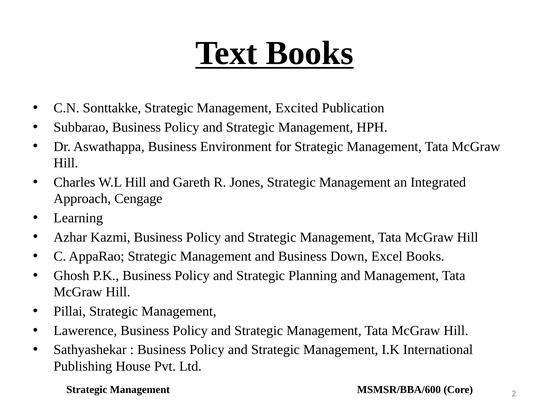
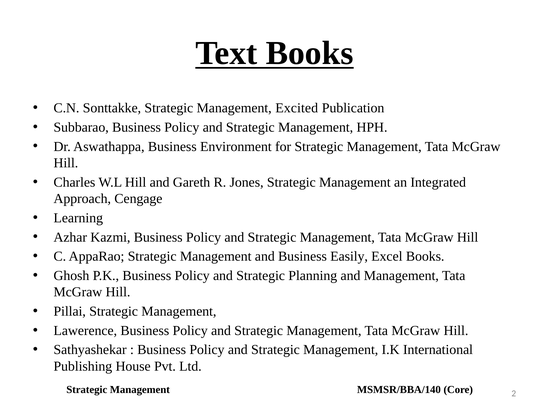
Down: Down -> Easily (349, 256)
MSMSR/BBA/600: MSMSR/BBA/600 -> MSMSR/BBA/140 (399, 389)
